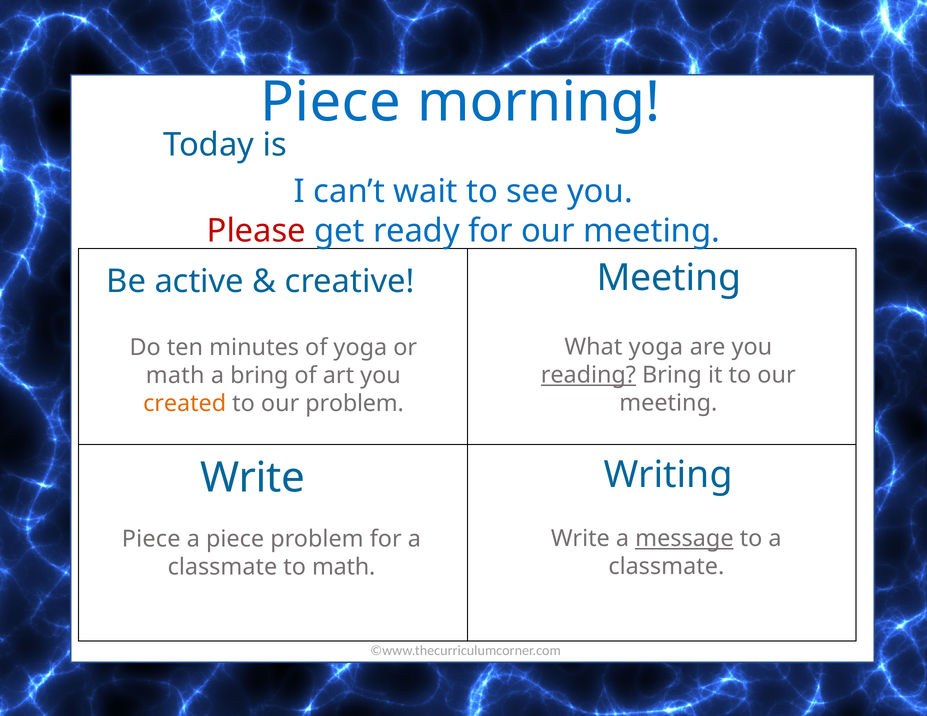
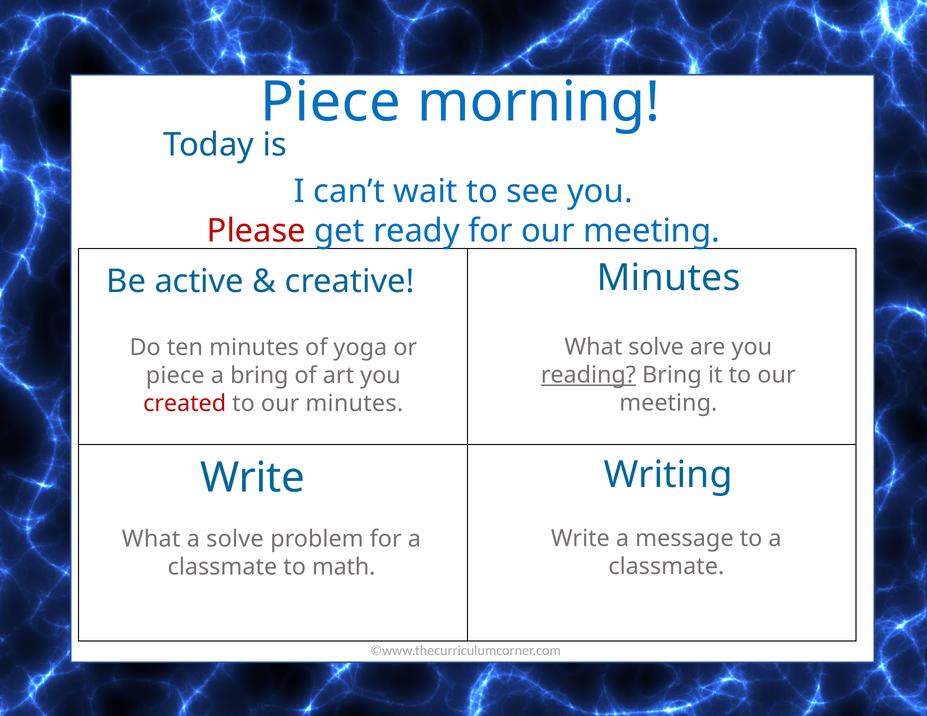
Meeting: Meeting -> Minutes (669, 278)
What yoga: yoga -> solve (656, 347)
math: math -> piece (175, 376)
created colour: orange -> red (185, 404)
our problem: problem -> minutes (354, 404)
message underline: present -> none (684, 539)
Piece: Piece -> What (151, 539)
a piece: piece -> solve (235, 539)
